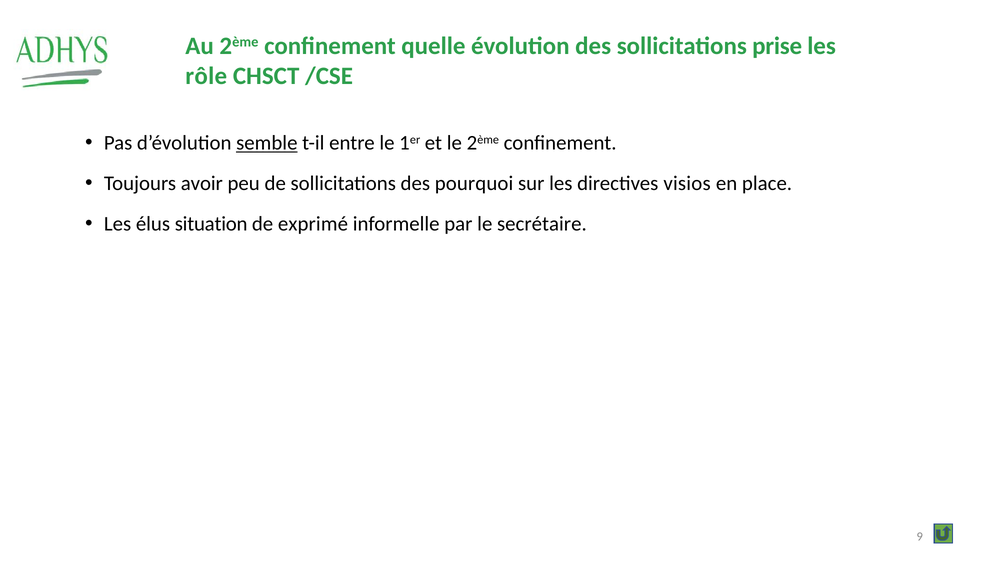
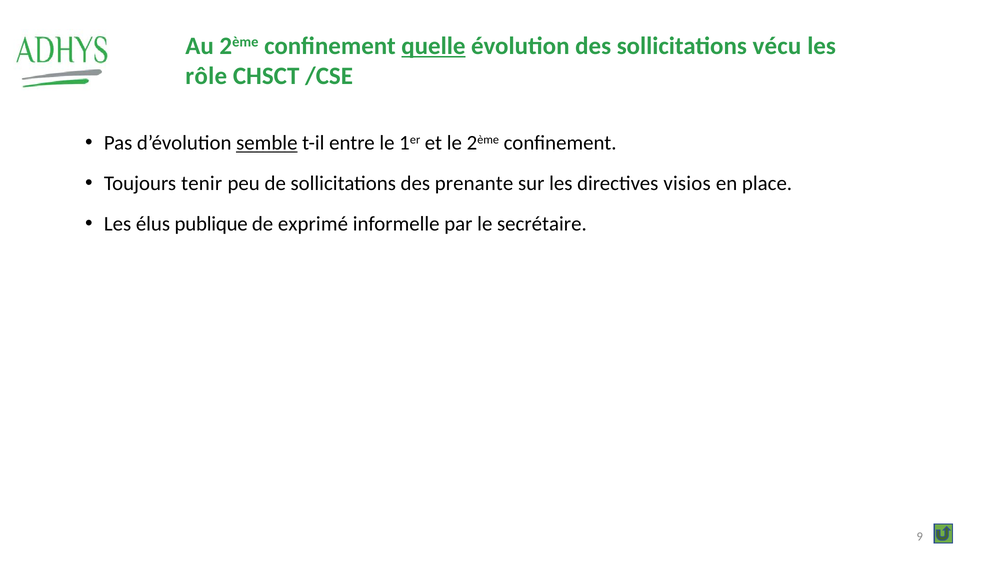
quelle underline: none -> present (433, 46)
prise: prise -> vécu (777, 46)
avoir: avoir -> tenir (202, 183)
pourquoi: pourquoi -> prenante (474, 183)
situation: situation -> publique (211, 224)
